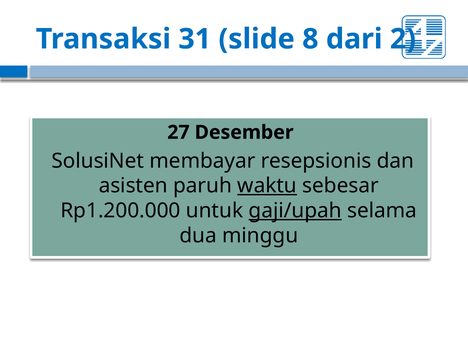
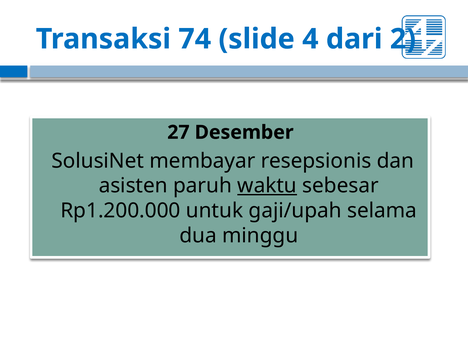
31: 31 -> 74 (195, 39)
8: 8 -> 4 (310, 39)
gaji/upah underline: present -> none (295, 211)
